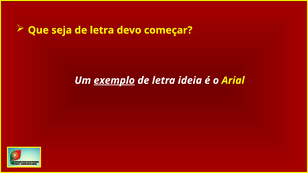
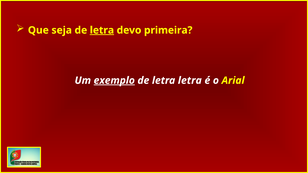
letra underline: none -> present (102, 30)
começar: começar -> primeira (168, 30)
letra ideia: ideia -> letra (190, 81)
